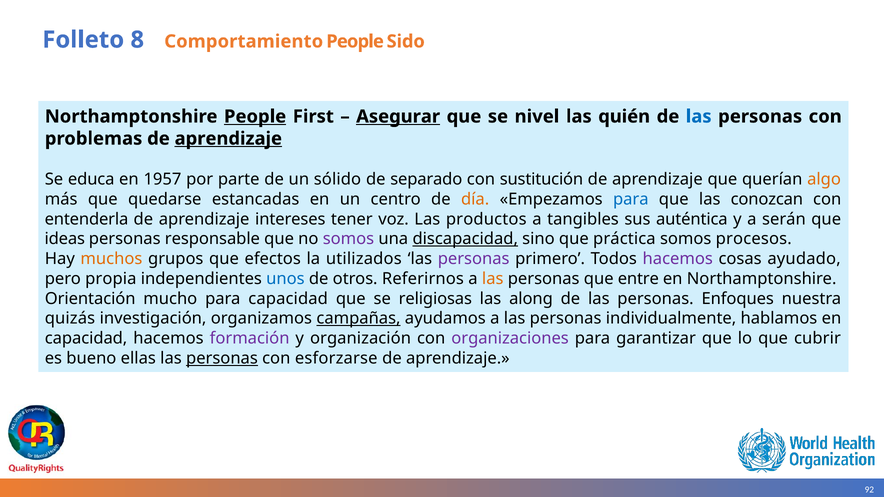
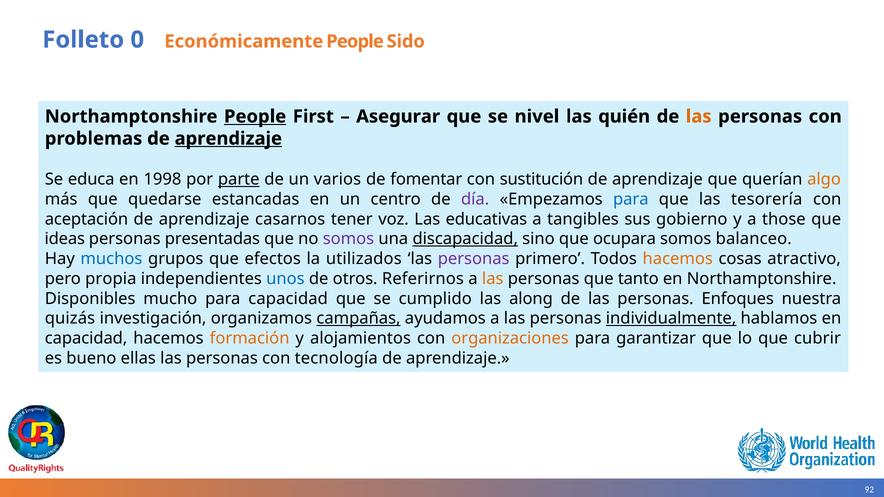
8: 8 -> 0 (137, 40)
Comportamiento: Comportamiento -> Económicamente (244, 41)
Asegurar underline: present -> none (398, 117)
las colour: blue -> orange (699, 117)
1957: 1957 -> 1998 (162, 179)
parte underline: none -> present (239, 179)
sólido: sólido -> varios (337, 179)
separado: separado -> fomentar (426, 179)
día colour: orange -> purple (475, 199)
conozcan: conozcan -> tesorería (767, 199)
entenderla: entenderla -> aceptación (86, 219)
intereses: intereses -> casarnos (290, 219)
productos: productos -> educativas (486, 219)
auténtica: auténtica -> gobierno (692, 219)
serán: serán -> those (784, 219)
responsable: responsable -> presentadas (212, 239)
práctica: práctica -> ocupara (625, 239)
procesos: procesos -> balanceo (754, 239)
muchos colour: orange -> blue (111, 259)
hacemos colour: purple -> orange (678, 259)
ayudado: ayudado -> atractivo (804, 259)
entre: entre -> tanto (638, 279)
Orientación: Orientación -> Disponibles (90, 299)
religiosas: religiosas -> cumplido (435, 299)
individualmente underline: none -> present (671, 319)
formación colour: purple -> orange (250, 339)
organización: organización -> alojamientos (361, 339)
organizaciones colour: purple -> orange (510, 339)
personas underline: present -> none (222, 358)
esforzarse: esforzarse -> tecnología (336, 358)
